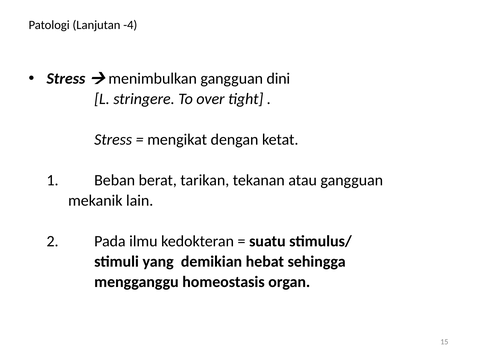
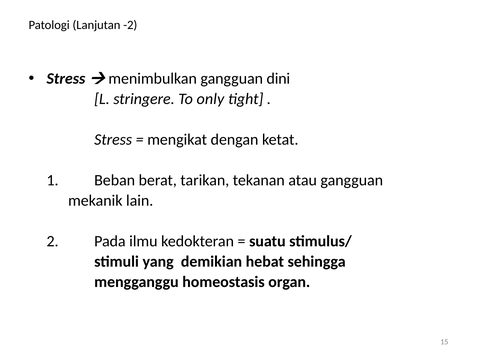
-4: -4 -> -2 (130, 25)
over: over -> only (210, 99)
